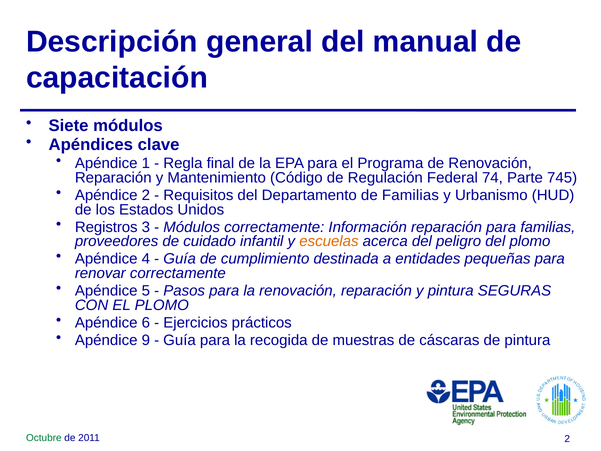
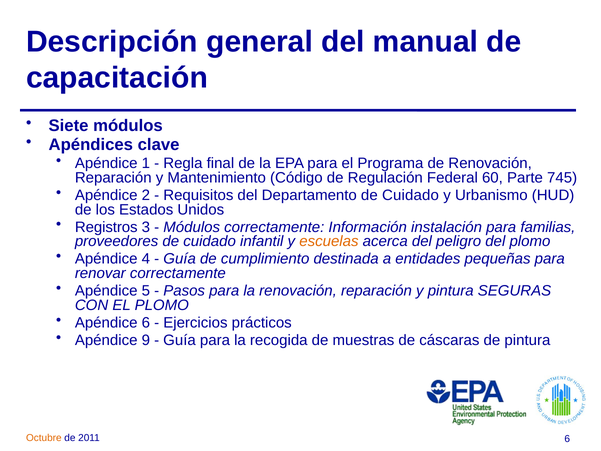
74: 74 -> 60 (492, 178)
Departamento de Familias: Familias -> Cuidado (410, 195)
Información reparación: reparación -> instalación (447, 227)
Octubre colour: green -> orange (44, 438)
2011 2: 2 -> 6 (567, 439)
